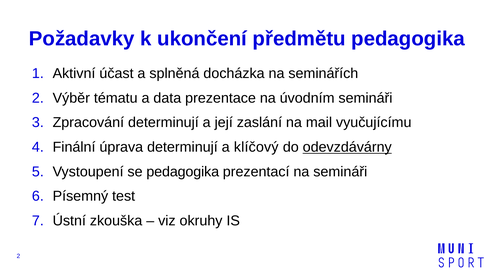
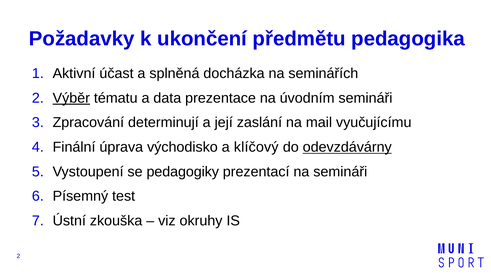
Výběr underline: none -> present (71, 98)
úprava determinují: determinují -> východisko (182, 147)
se pedagogika: pedagogika -> pedagogiky (183, 172)
